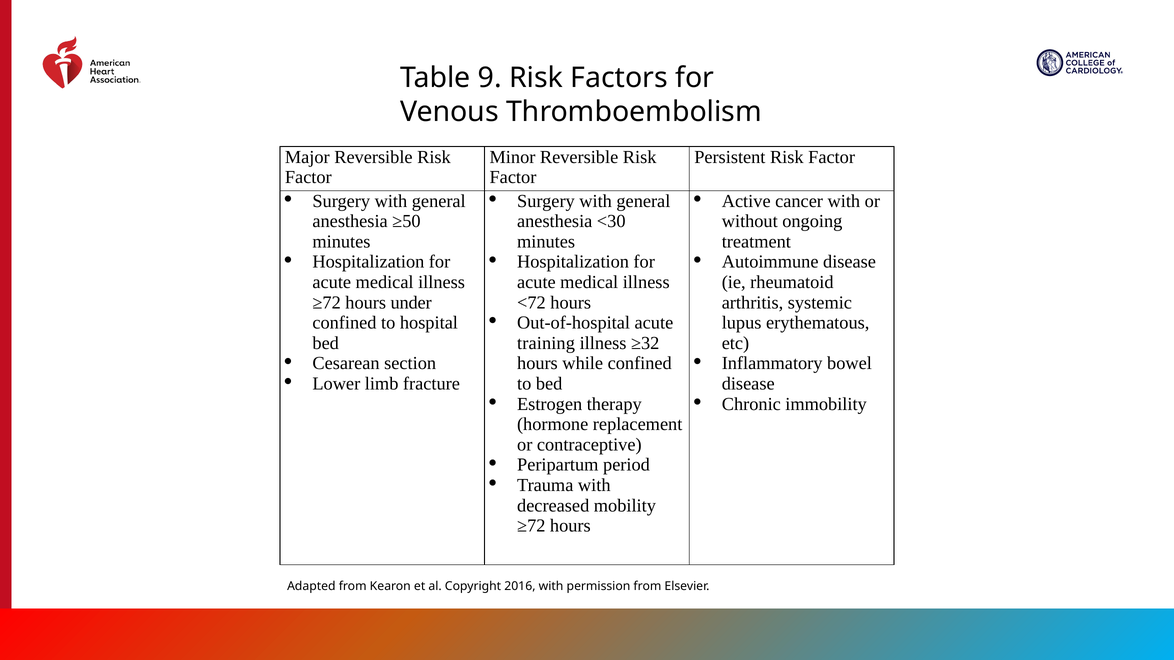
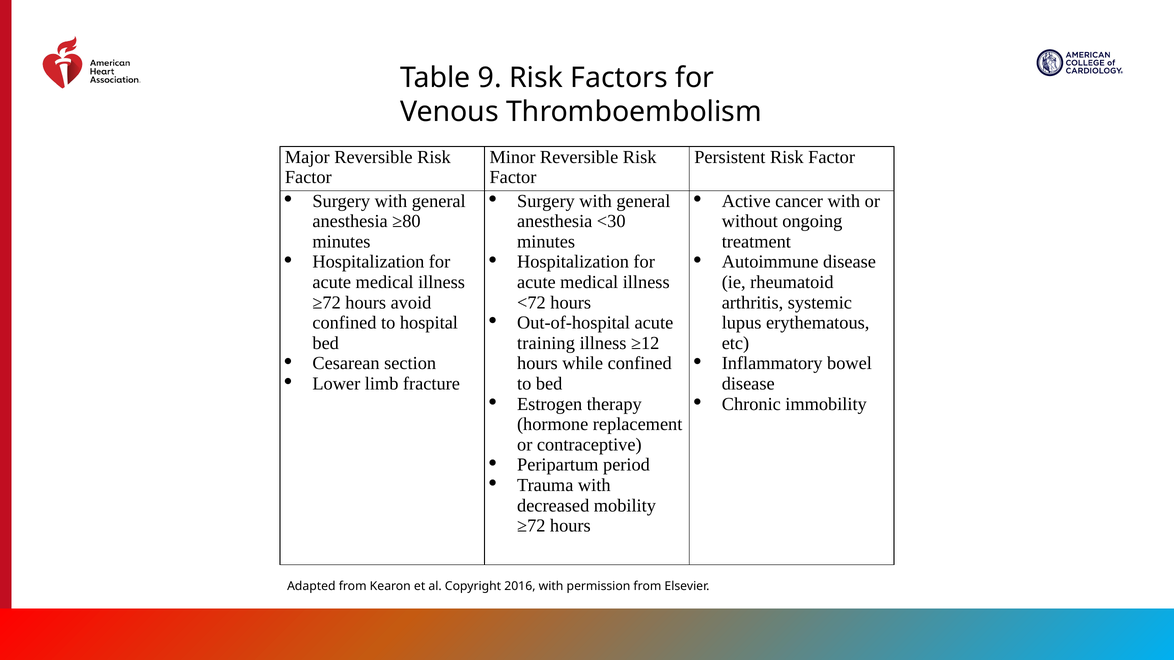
≥50: ≥50 -> ≥80 (406, 221)
under: under -> avoid (411, 303)
≥32: ≥32 -> ≥12 (645, 343)
